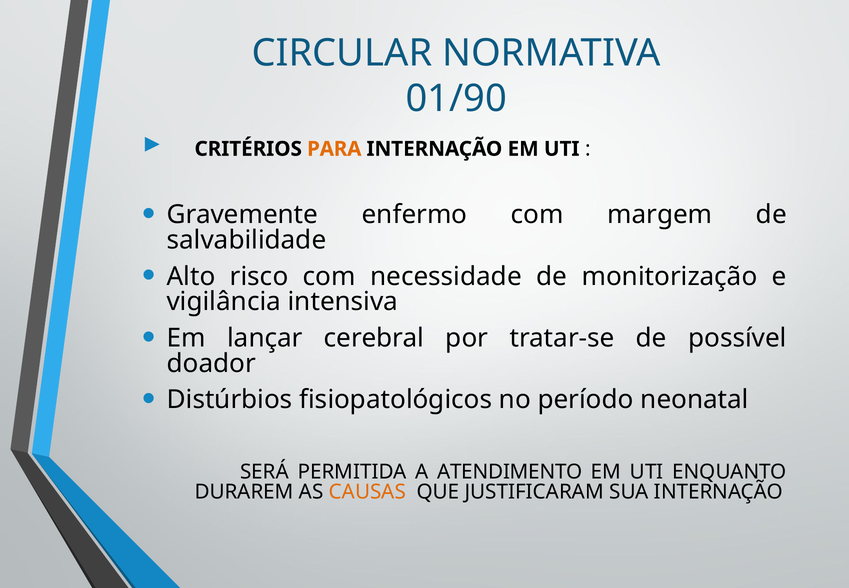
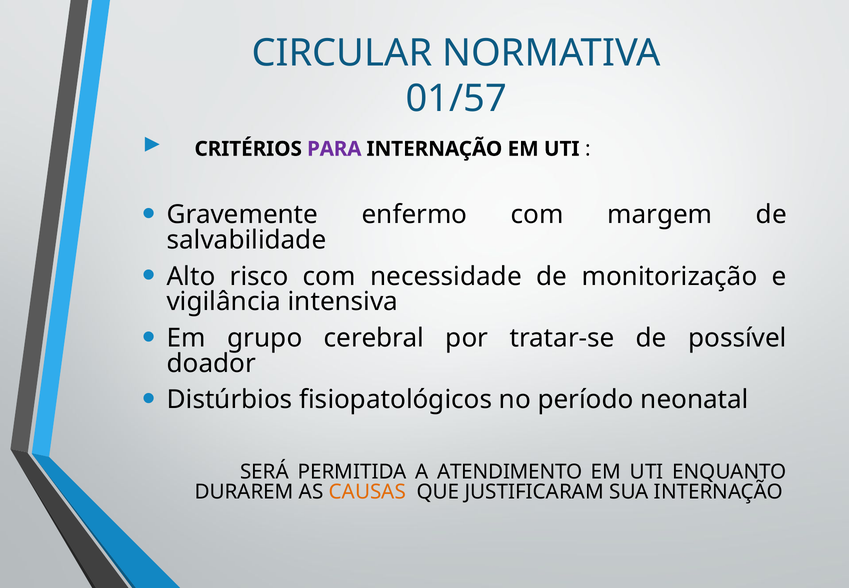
01/90: 01/90 -> 01/57 (456, 99)
PARA colour: orange -> purple (334, 149)
lançar: lançar -> grupo (265, 338)
